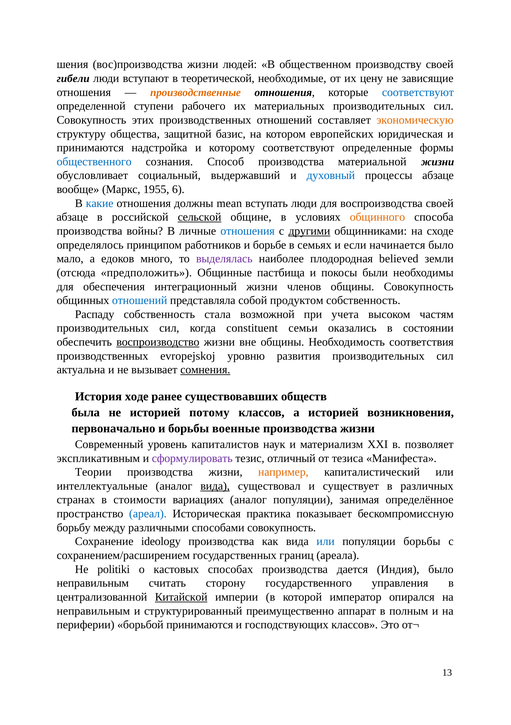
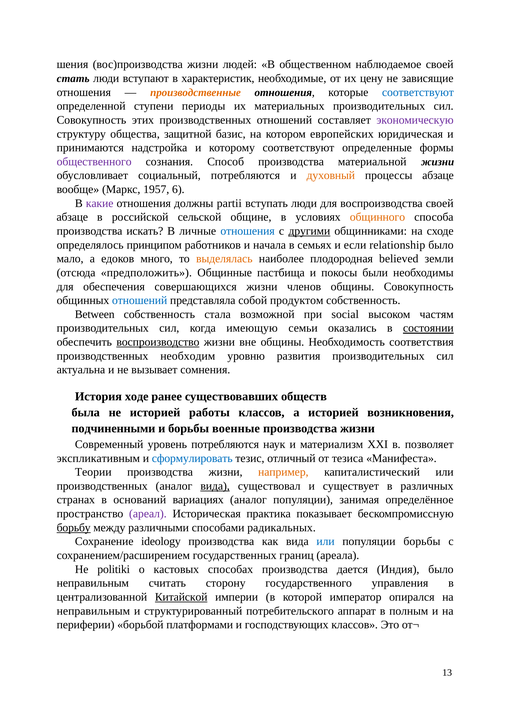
производству: производству -> наблюдаемое (388, 64)
гибели: гибели -> стать (73, 79)
теоретической: теоретической -> характеристик (218, 78)
рабочего: рабочего -> периоды (204, 106)
экономическую colour: orange -> purple (415, 120)
общественного colour: blue -> purple (94, 162)
социальный выдержавший: выдержавший -> потребляются (245, 176)
духовный colour: blue -> orange (331, 176)
1955: 1955 -> 1957 (156, 189)
какие colour: blue -> purple (100, 203)
mean: mean -> partii (229, 203)
сельской underline: present -> none (200, 217)
войны: войны -> искать (145, 231)
борьбе: борьбе -> начала (270, 245)
начинается: начинается -> relationship (397, 245)
выделялась colour: purple -> orange (224, 259)
интеграционный: интеграционный -> совершающихся (196, 287)
Распаду: Распаду -> Between (95, 314)
учета: учета -> social (345, 314)
constituent: constituent -> имеющую (252, 328)
состоянии underline: none -> present (428, 328)
evropejskoj: evropejskoj -> необходим (188, 356)
сомнения underline: present -> none (205, 370)
потому: потому -> работы (209, 413)
первоначально: первоначально -> подчиненными (113, 428)
уровень капиталистов: капиталистов -> потребляются (225, 444)
сформулировать colour: purple -> blue (192, 458)
интеллектуальные: интеллектуальные -> производственных (102, 486)
стоимости: стоимости -> оснований (140, 500)
ареал colour: blue -> purple (148, 514)
борьбу underline: none -> present (74, 528)
способами совокупность: совокупность -> радикальных (282, 528)
преимущественно: преимущественно -> потребительского (290, 611)
борьбой принимаются: принимаются -> платформами (200, 625)
